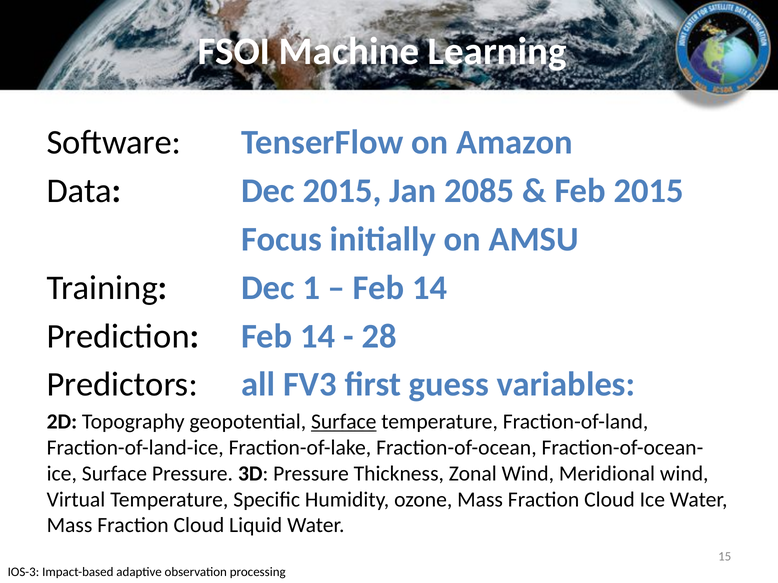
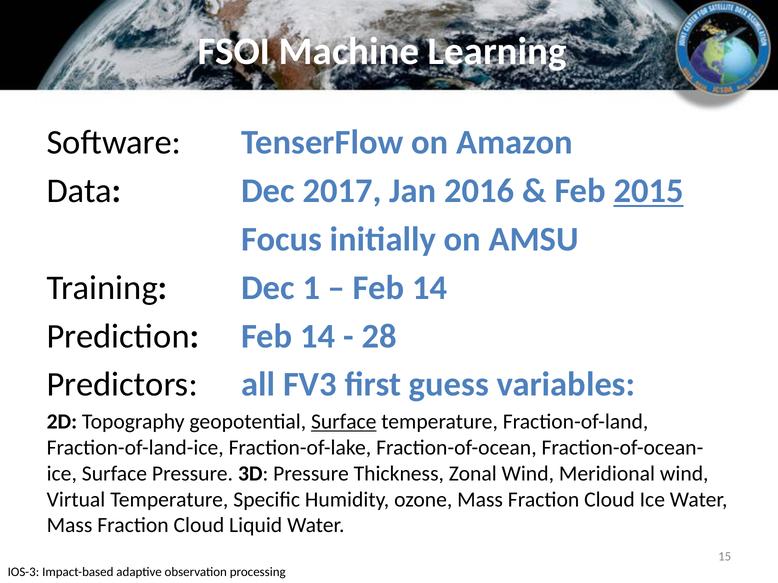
Dec 2015: 2015 -> 2017 (342, 191)
2085: 2085 -> 2016 (479, 191)
2015 underline: none -> present (649, 191)
